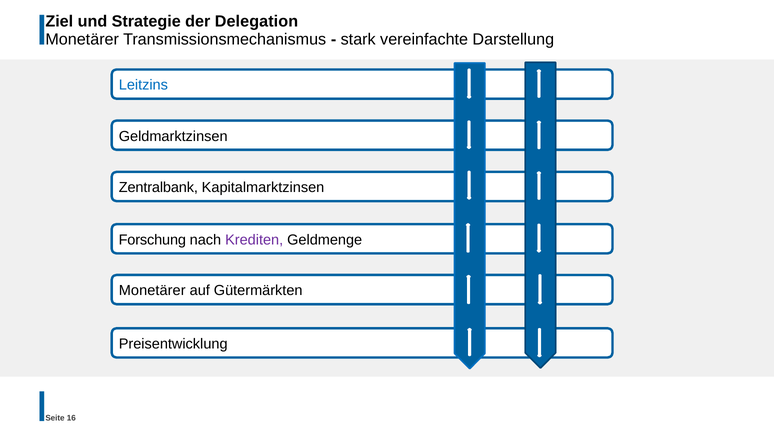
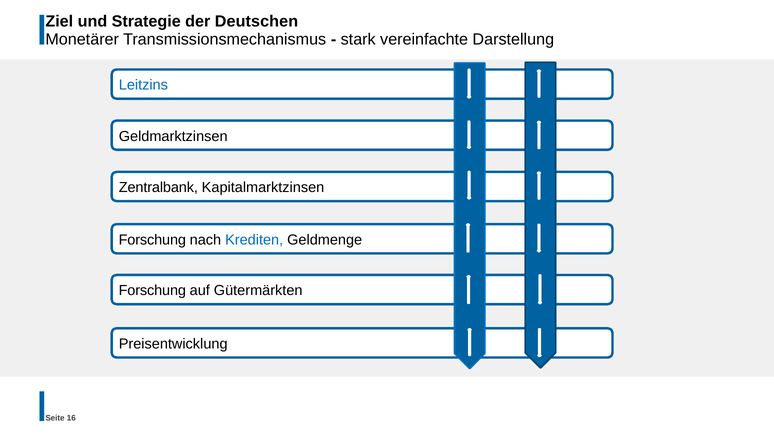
Delegation: Delegation -> Deutschen (256, 21)
Krediten colour: purple -> blue (254, 239)
Monetärer: Monetärer -> Forschung (152, 290)
